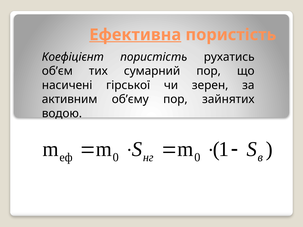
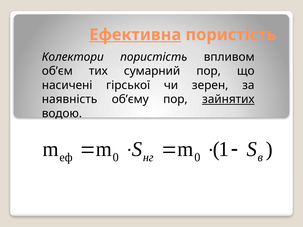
Коефіцієнт: Коефіцієнт -> Колектори (73, 57)
рухатись: рухатись -> впливом (229, 57)
активним: активним -> наявність (70, 99)
зайнятих underline: none -> present (228, 99)
